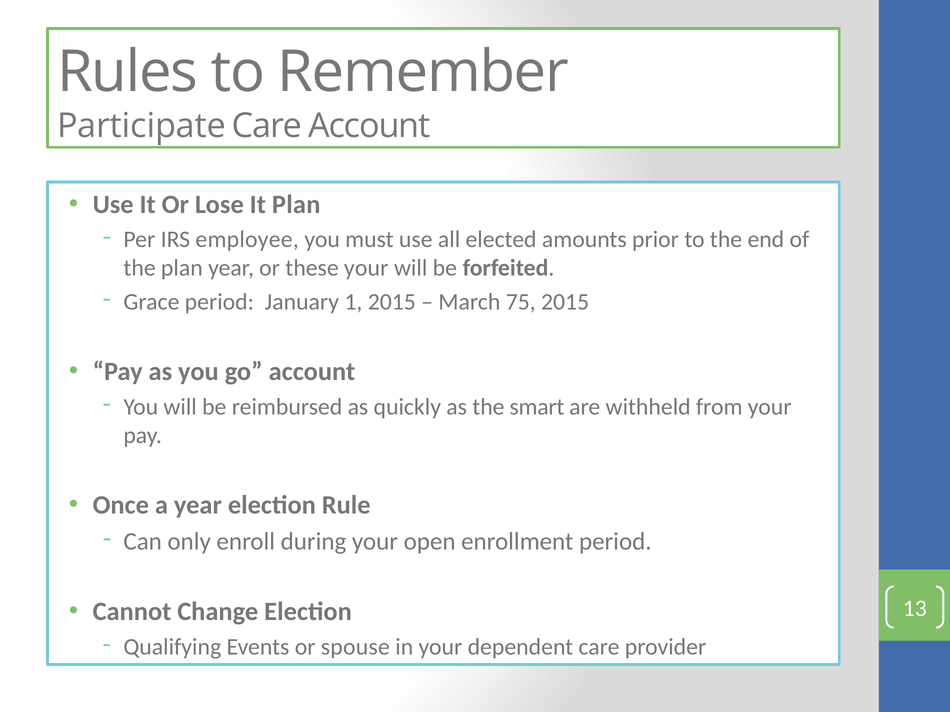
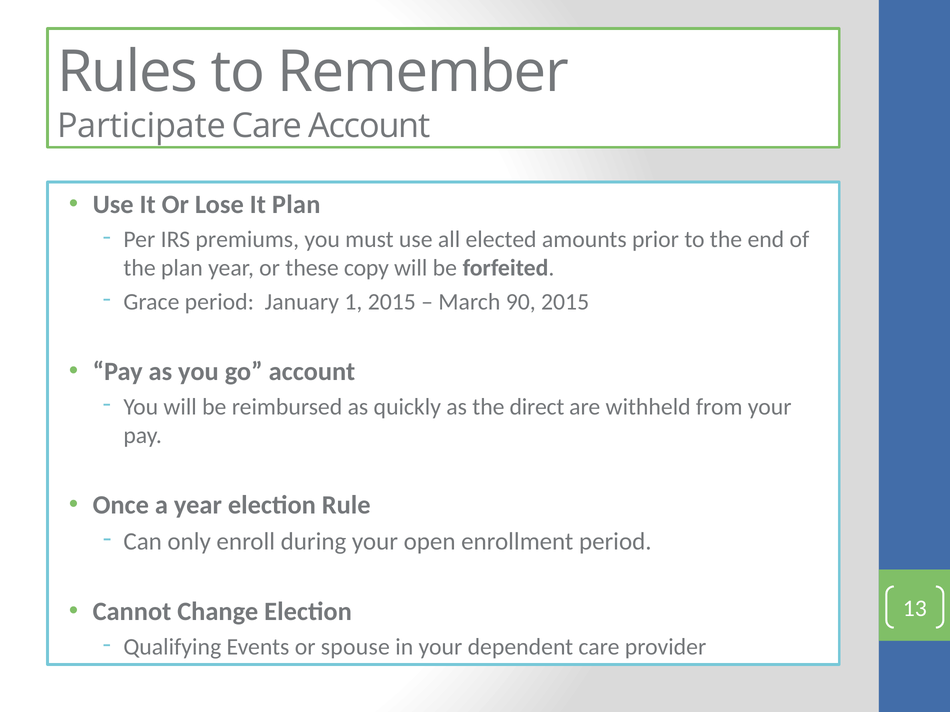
employee: employee -> premiums (247, 240)
these your: your -> copy (366, 268)
75: 75 -> 90 (521, 302)
smart: smart -> direct (537, 407)
